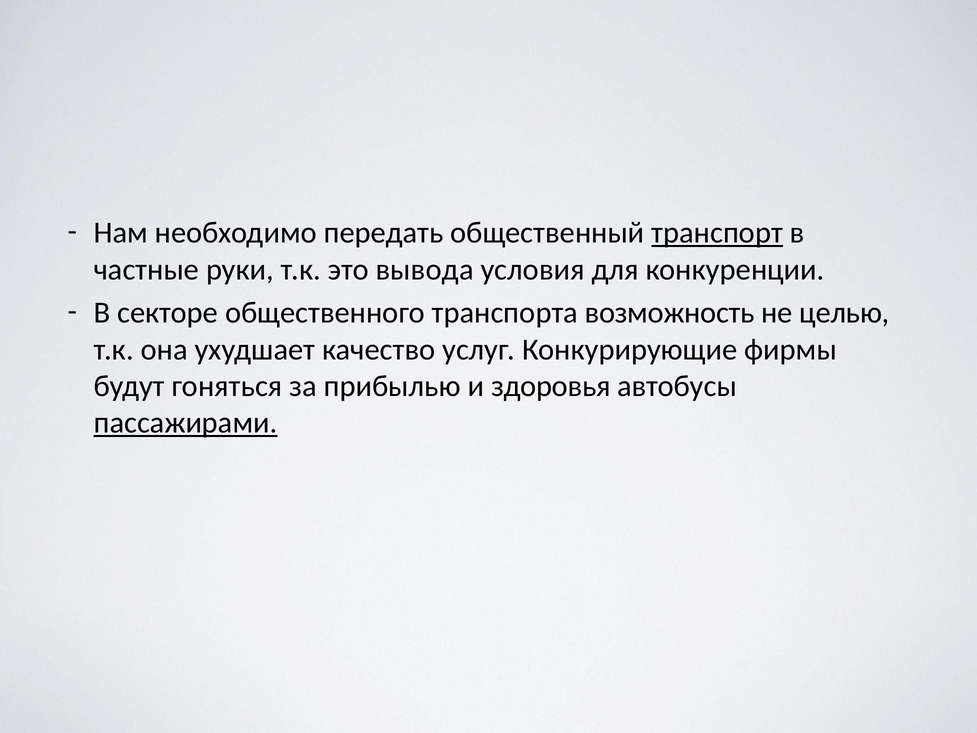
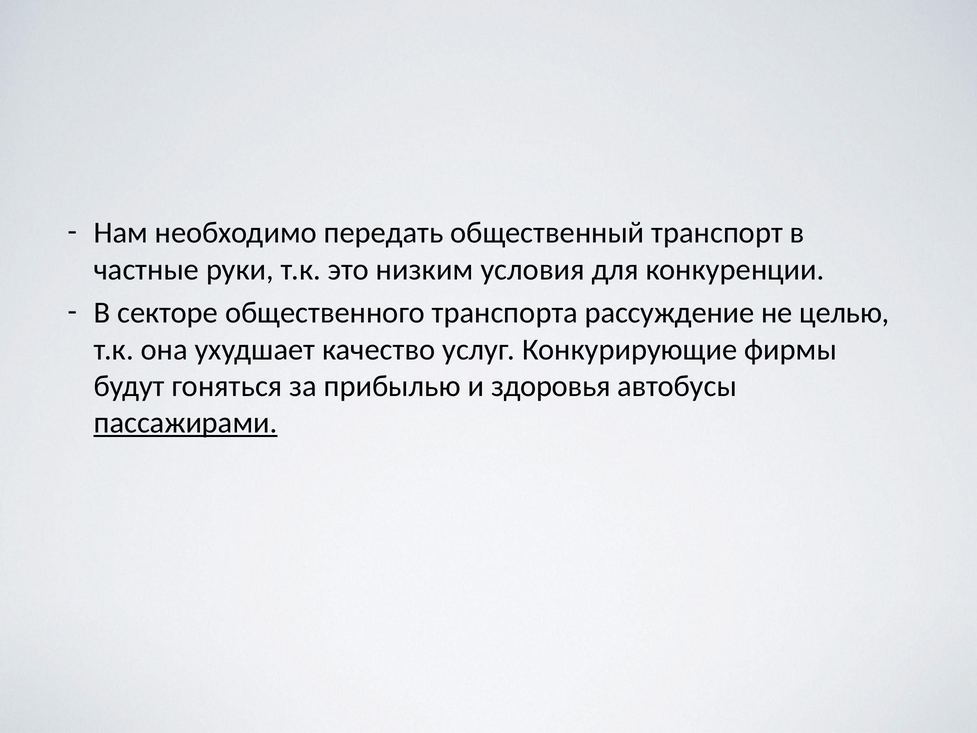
транспорт underline: present -> none (717, 233)
вывода: вывода -> низким (425, 269)
возможность: возможность -> рассуждение (670, 313)
